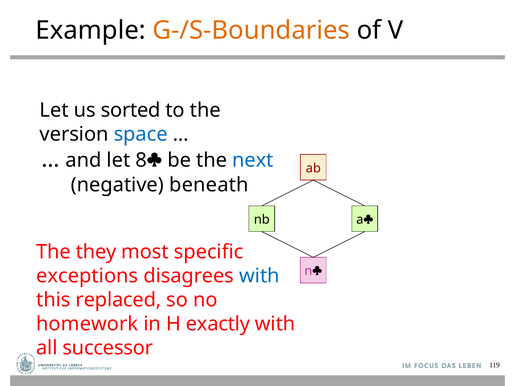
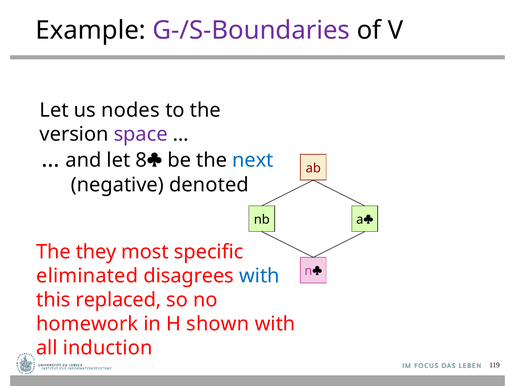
G-/S-Boundaries colour: orange -> purple (251, 30)
sorted: sorted -> nodes (130, 110)
space colour: blue -> purple (141, 134)
beneath: beneath -> denoted (209, 185)
exceptions: exceptions -> eliminated (87, 276)
exactly: exactly -> shown (218, 324)
successor: successor -> induction (108, 348)
